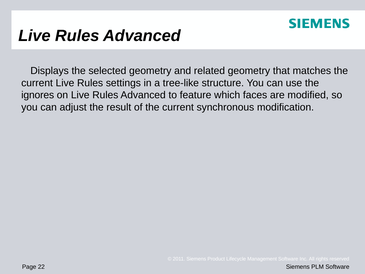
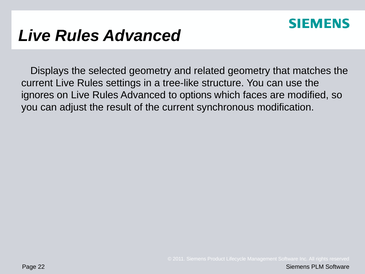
feature: feature -> options (196, 95)
